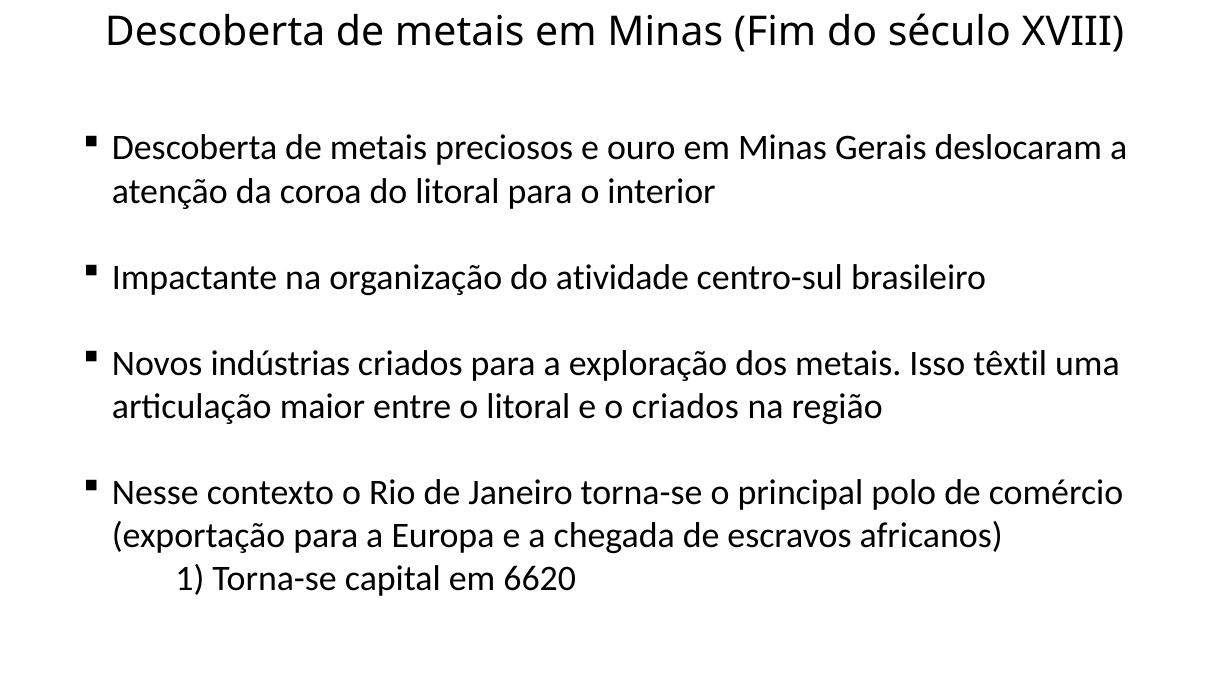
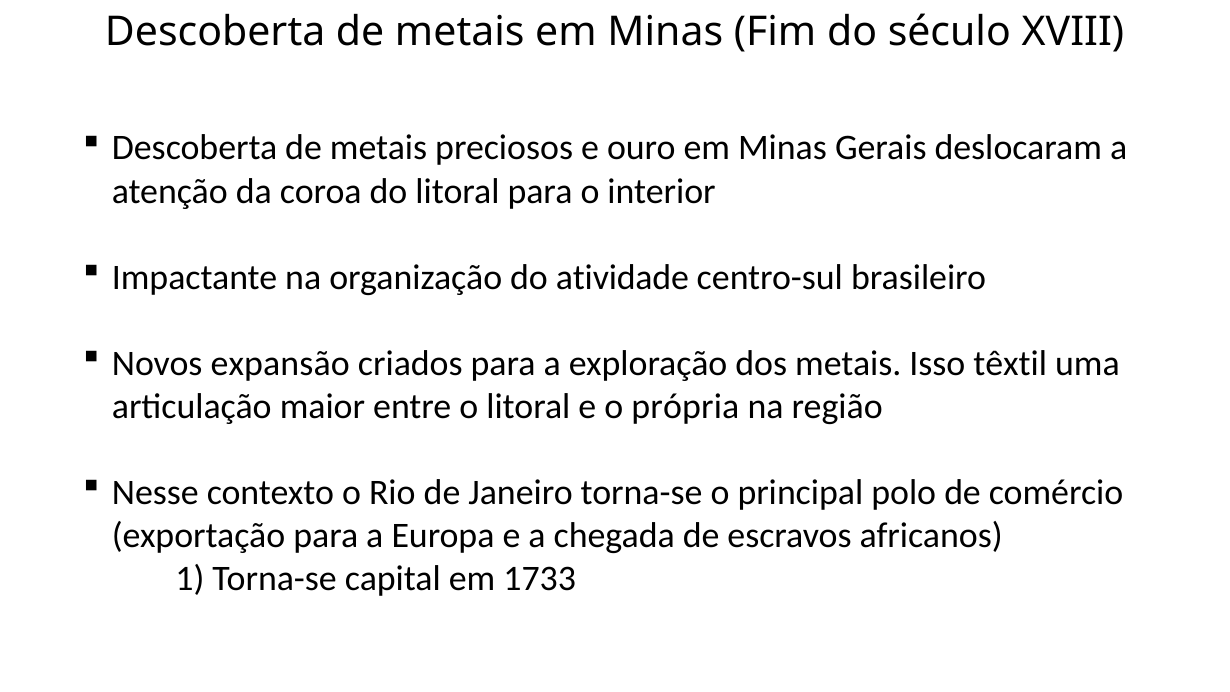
indústrias: indústrias -> expansão (280, 363)
o criados: criados -> própria (685, 407)
6620: 6620 -> 1733 (540, 579)
